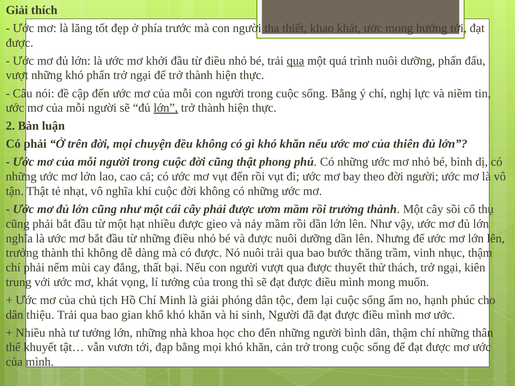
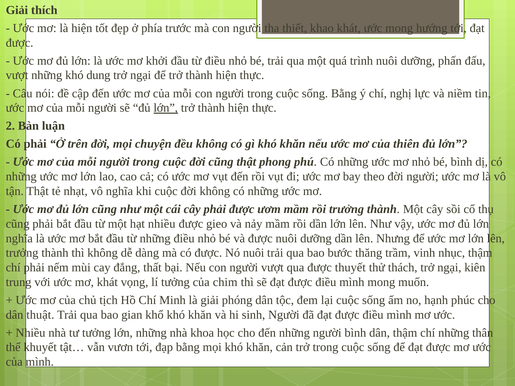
là lăng: lăng -> hiện (82, 28)
qua underline: present -> none (295, 61)
khó phấn: phấn -> dung (98, 75)
của trong: trong -> chim (225, 282)
thiệu: thiệu -> thuật (40, 315)
